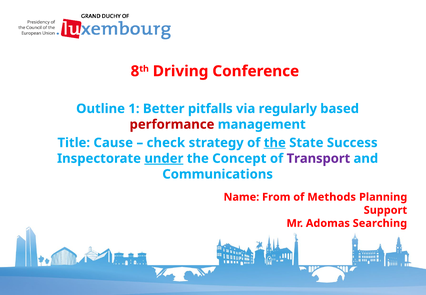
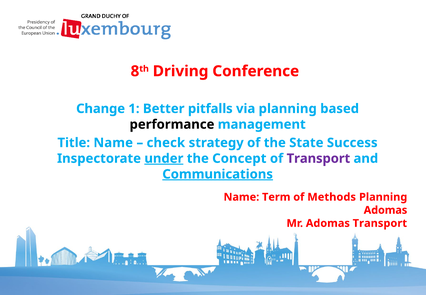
Outline: Outline -> Change (101, 109)
via regularly: regularly -> planning (288, 109)
performance colour: red -> black (172, 124)
Title Cause: Cause -> Name (113, 143)
the underline: present -> none (275, 143)
Communications underline: none -> present (218, 174)
From: From -> Term (276, 197)
Support: Support -> Adomas (385, 210)
Adomas Searching: Searching -> Transport (380, 223)
